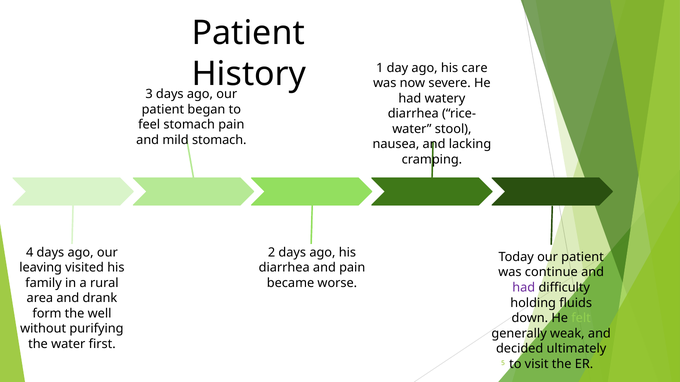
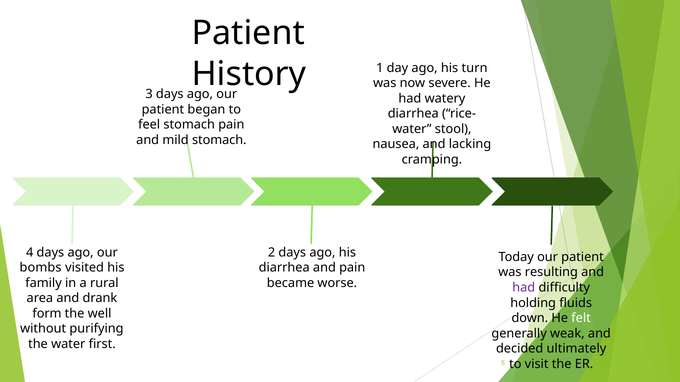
care: care -> turn (475, 68)
leaving: leaving -> bombs (41, 268)
continue: continue -> resulting (551, 273)
felt colour: light green -> white (581, 318)
